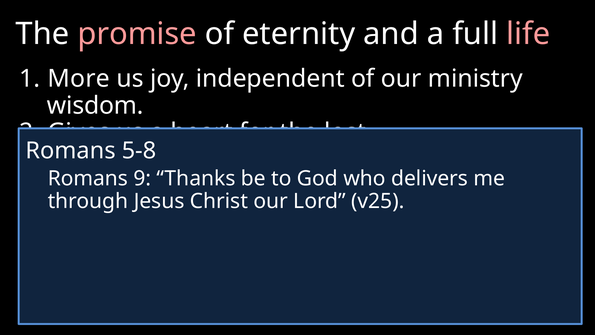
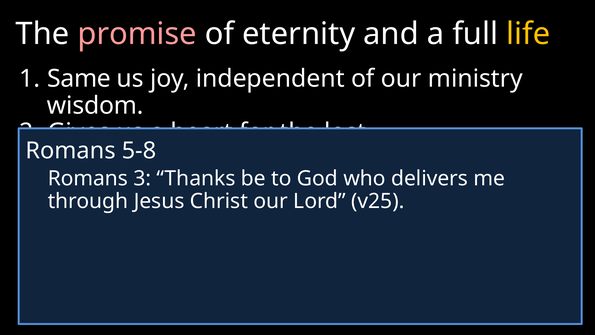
life colour: pink -> yellow (528, 34)
More: More -> Same (79, 79)
9: 9 -> 3 (142, 178)
